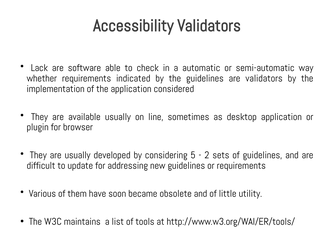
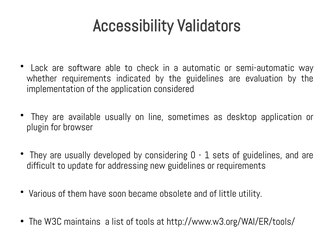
are validators: validators -> evaluation (264, 78)
5: 5 -> 0 (193, 156)
2: 2 -> 1 (207, 156)
